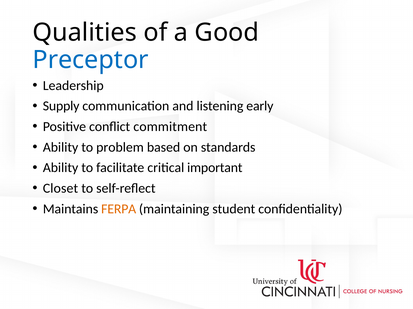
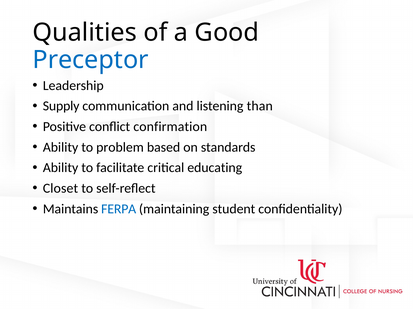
early: early -> than (260, 106)
commitment: commitment -> confirmation (170, 127)
important: important -> educating (215, 168)
FERPA colour: orange -> blue (119, 209)
